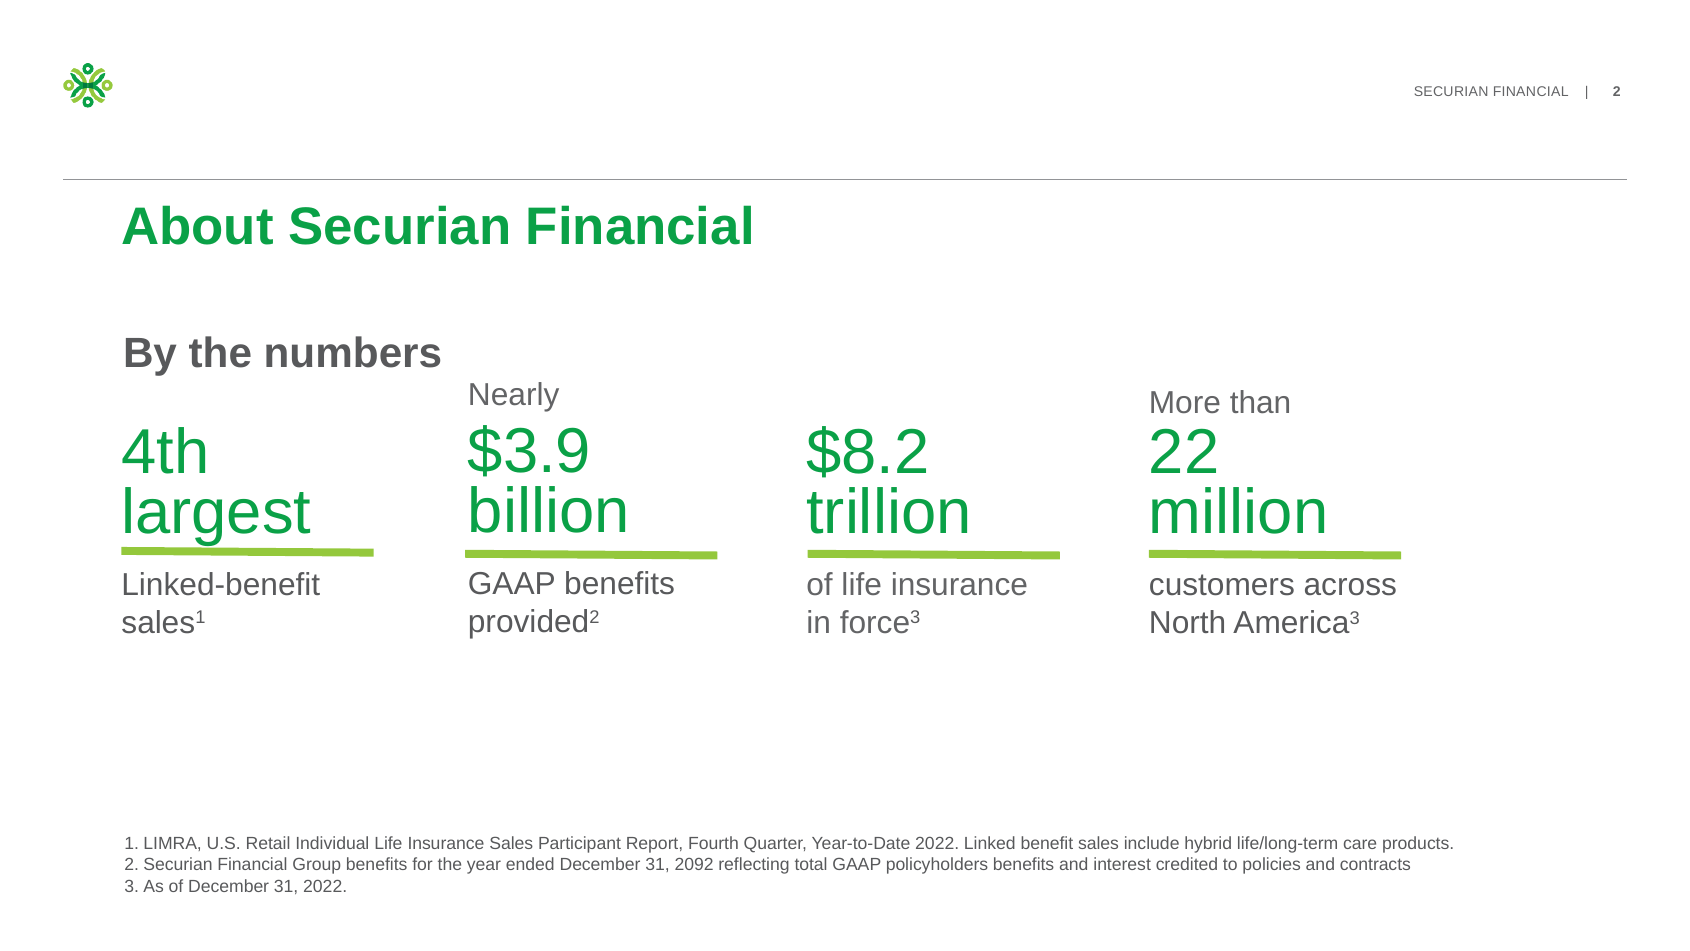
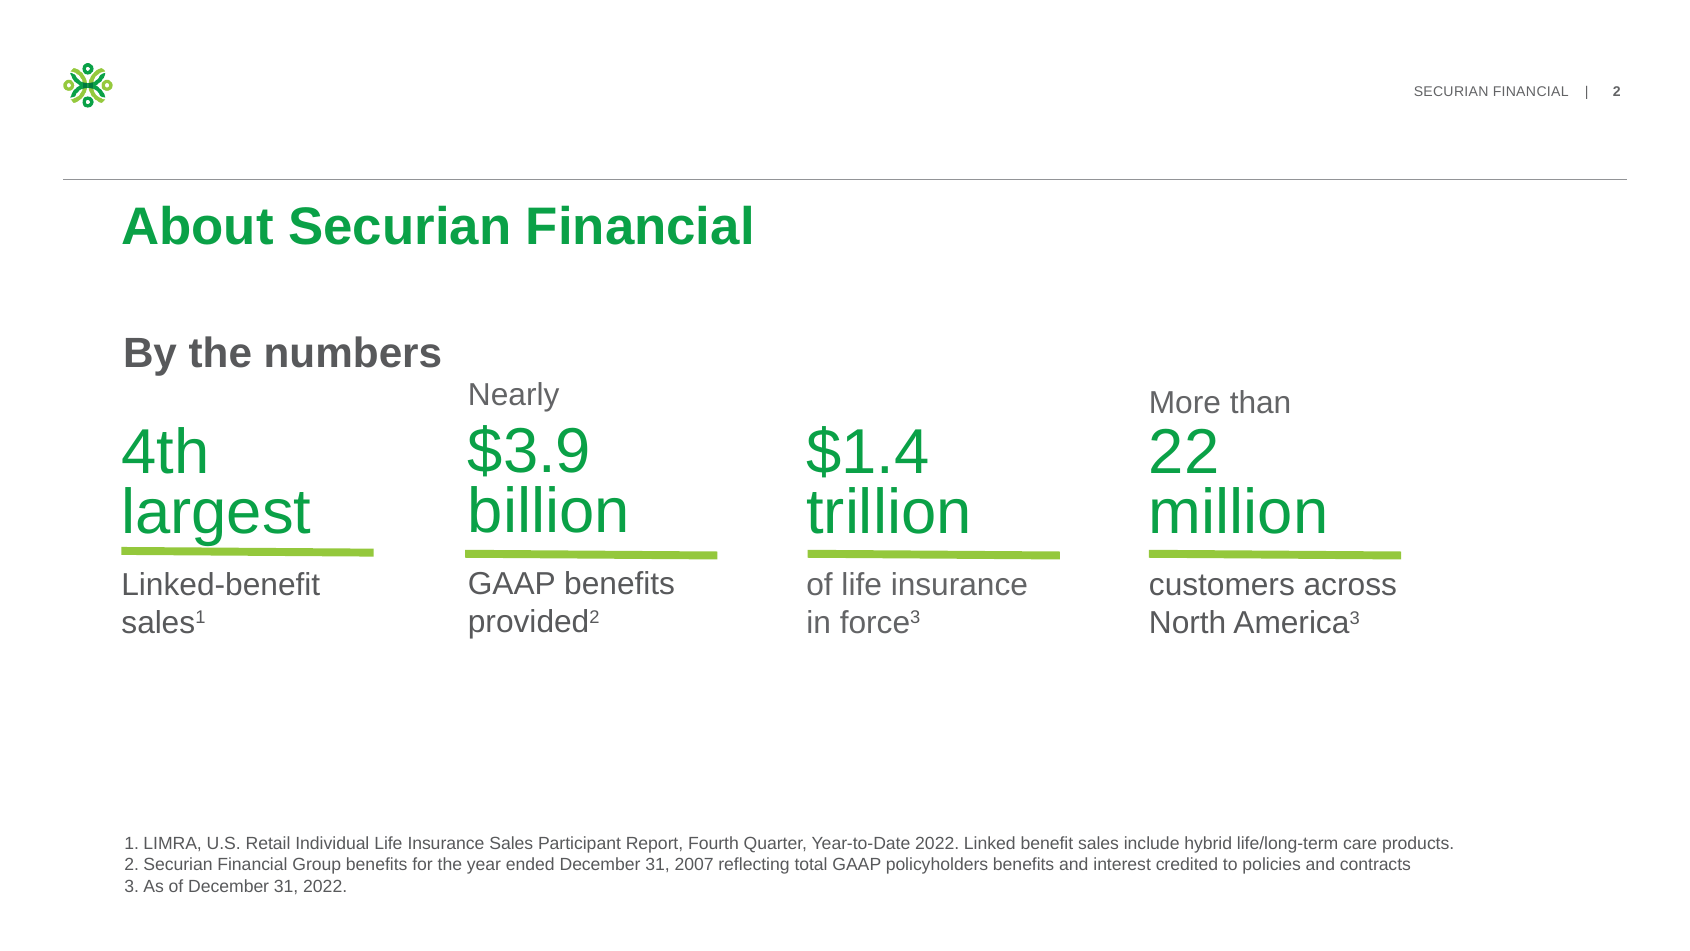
$8.2: $8.2 -> $1.4 (868, 452)
2092: 2092 -> 2007 (694, 865)
